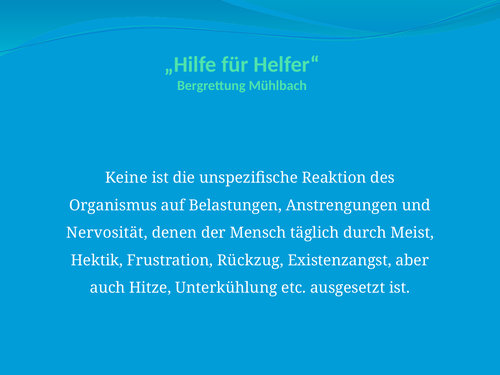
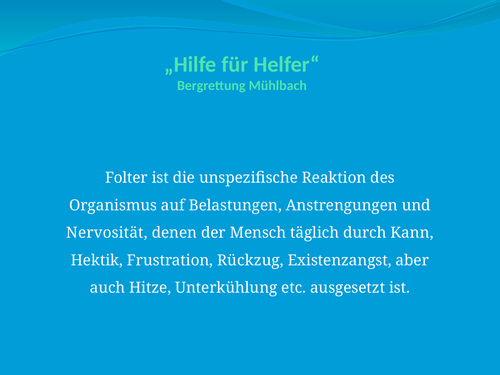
Keine: Keine -> Folter (126, 178)
Meist: Meist -> Kann (412, 233)
